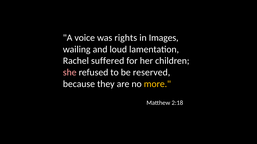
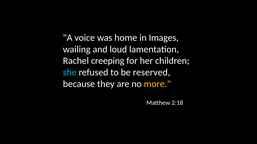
rights: rights -> home (126, 38)
suffered: suffered -> creeping (108, 61)
she colour: pink -> light blue (70, 73)
